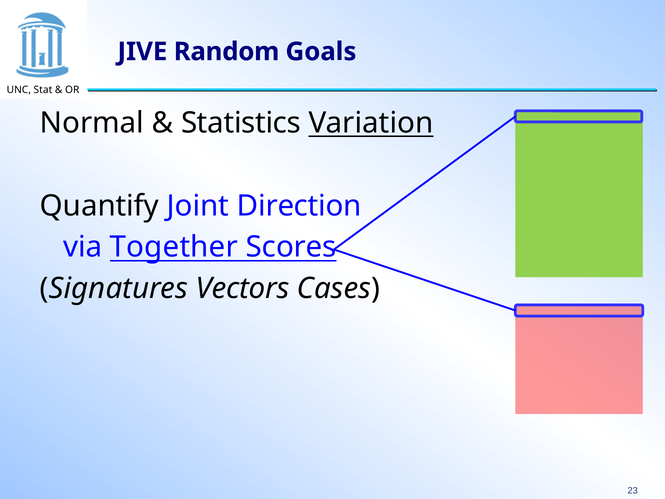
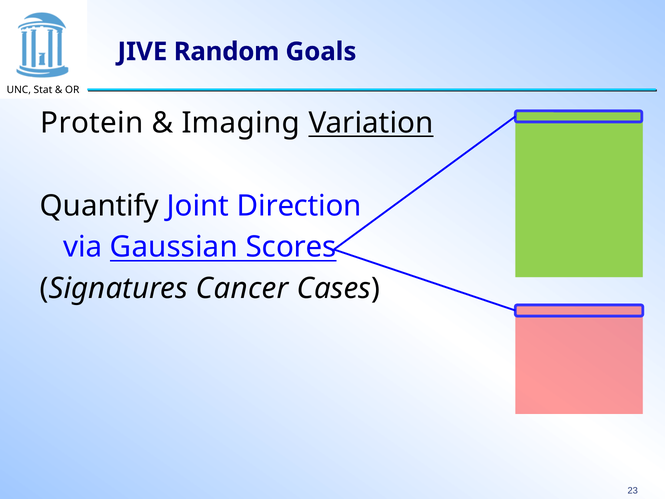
Normal: Normal -> Protein (92, 123)
Statistics: Statistics -> Imaging (241, 123)
Together: Together -> Gaussian (174, 247)
Vectors: Vectors -> Cancer (242, 288)
